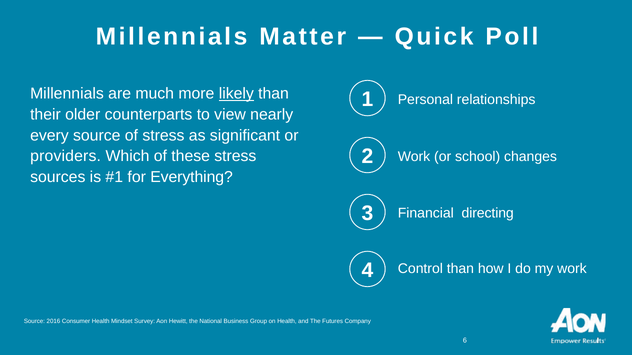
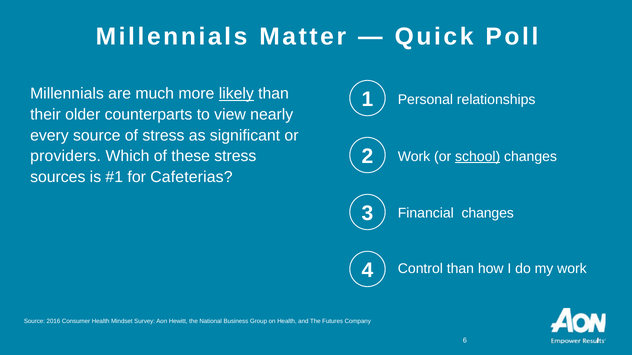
school underline: none -> present (478, 157)
Everything: Everything -> Cafeterias (191, 177)
Financial directing: directing -> changes (488, 214)
